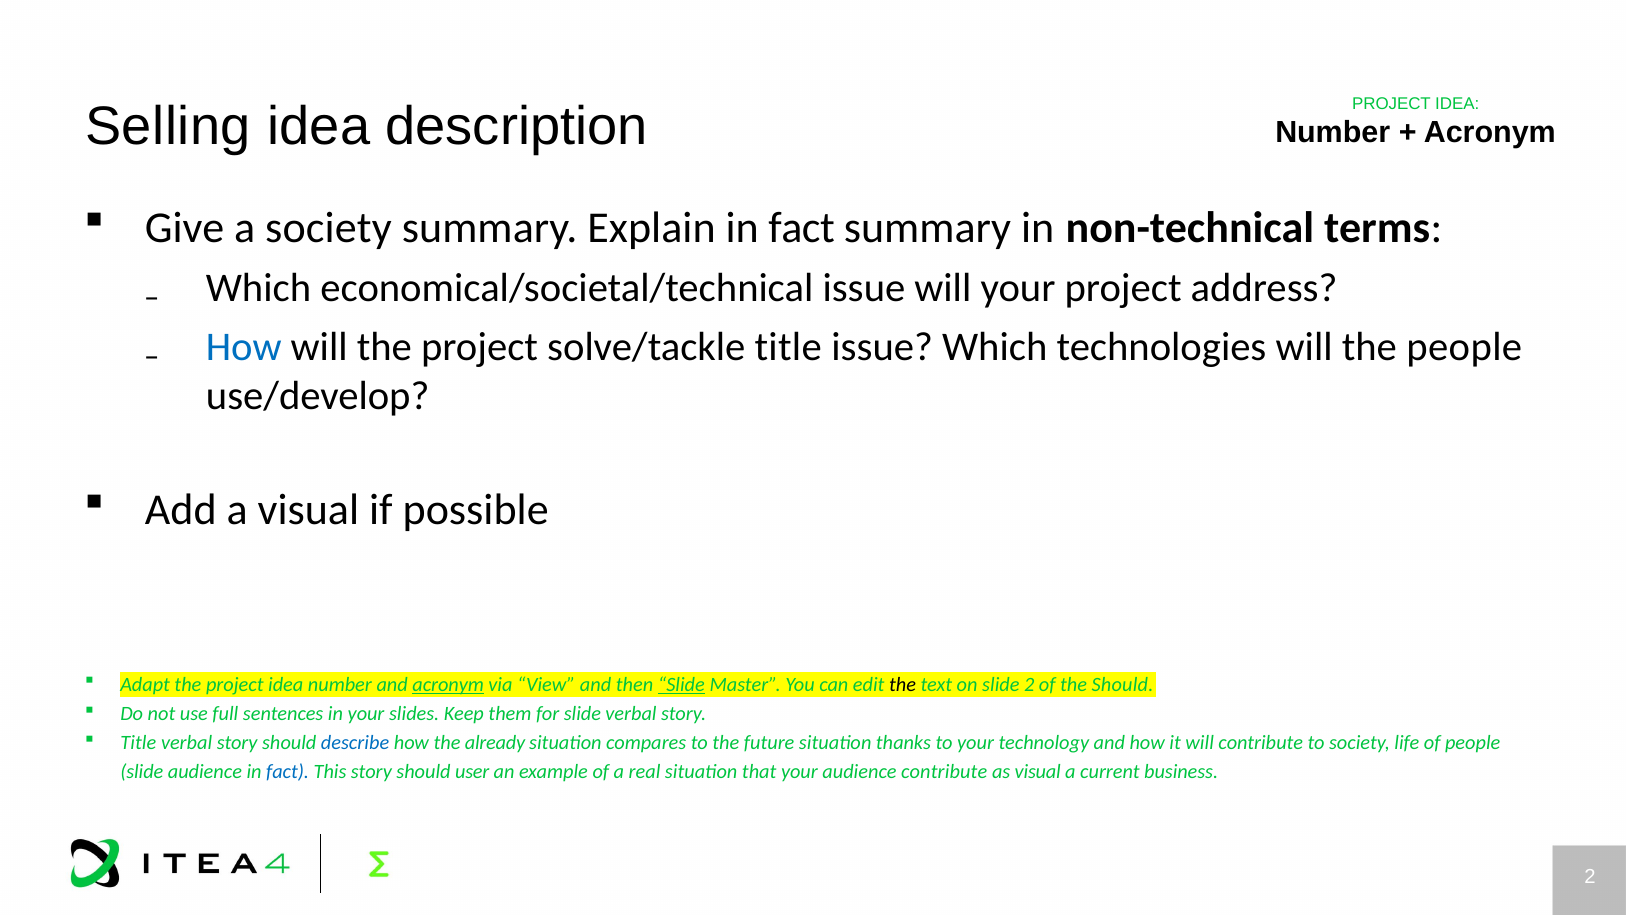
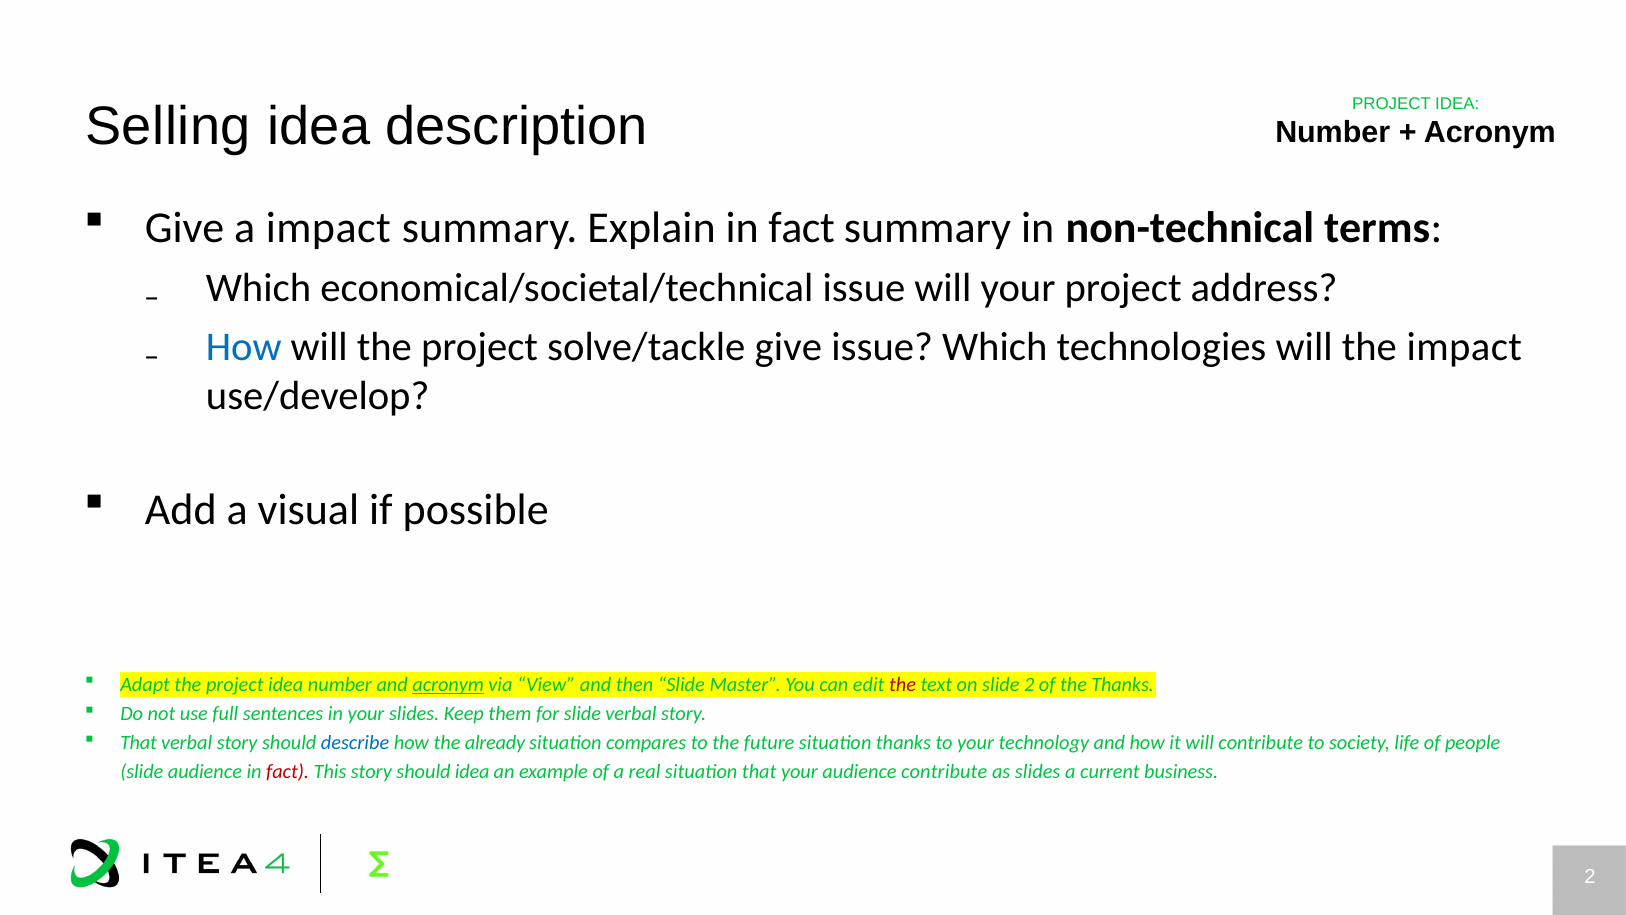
a society: society -> impact (328, 228)
solve/tackle title: title -> give (788, 347)
the people: people -> impact (1464, 347)
Slide underline: present -> none (681, 684)
the colour: black -> red (903, 684)
the Should: Should -> Thanks (1123, 684)
Title: Title -> That (139, 743)
fact colour: blue -> red (288, 772)
should user: user -> idea (472, 772)
as visual: visual -> slides (1038, 772)
